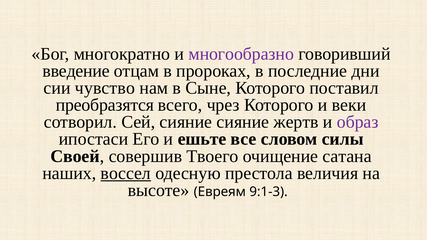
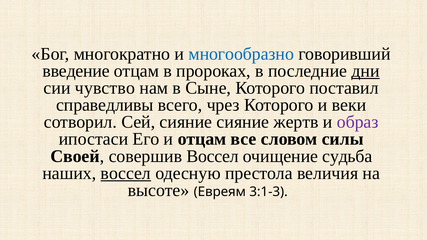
многообразно colour: purple -> blue (241, 54)
дни underline: none -> present (366, 71)
преобразятся: преобразятся -> справедливы (105, 105)
и ешьте: ешьте -> отцам (202, 139)
совершив Твоего: Твоего -> Воссел (213, 156)
сатана: сатана -> судьба (347, 156)
9:1-3: 9:1-3 -> 3:1-3 (269, 192)
